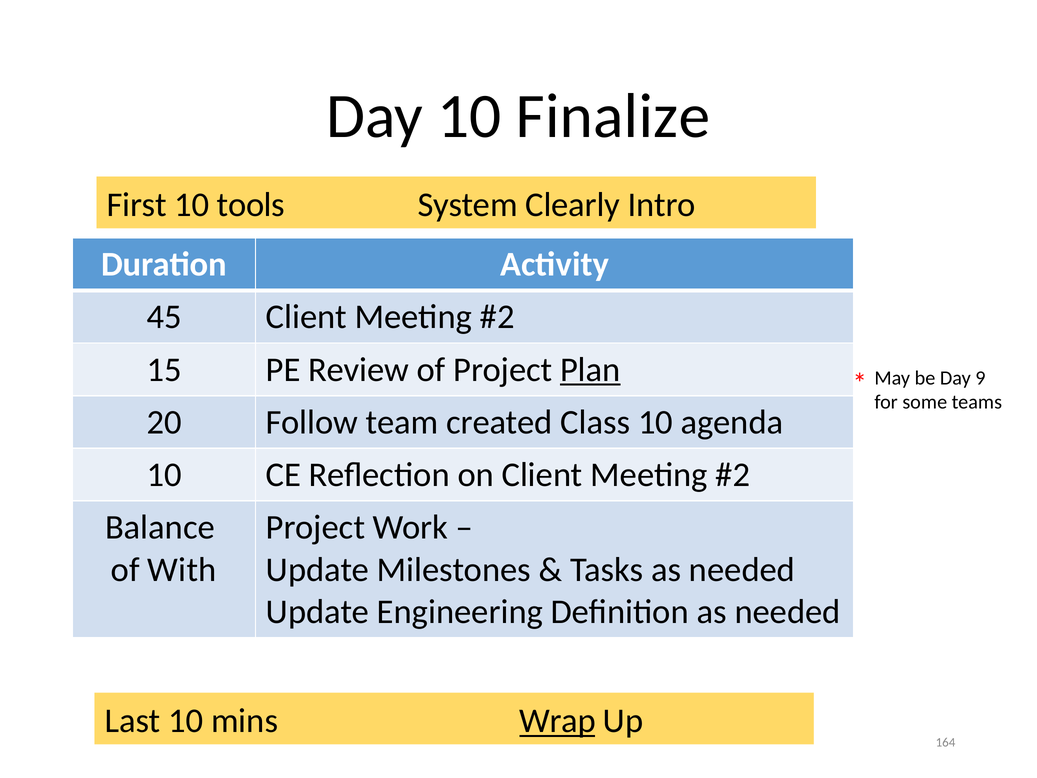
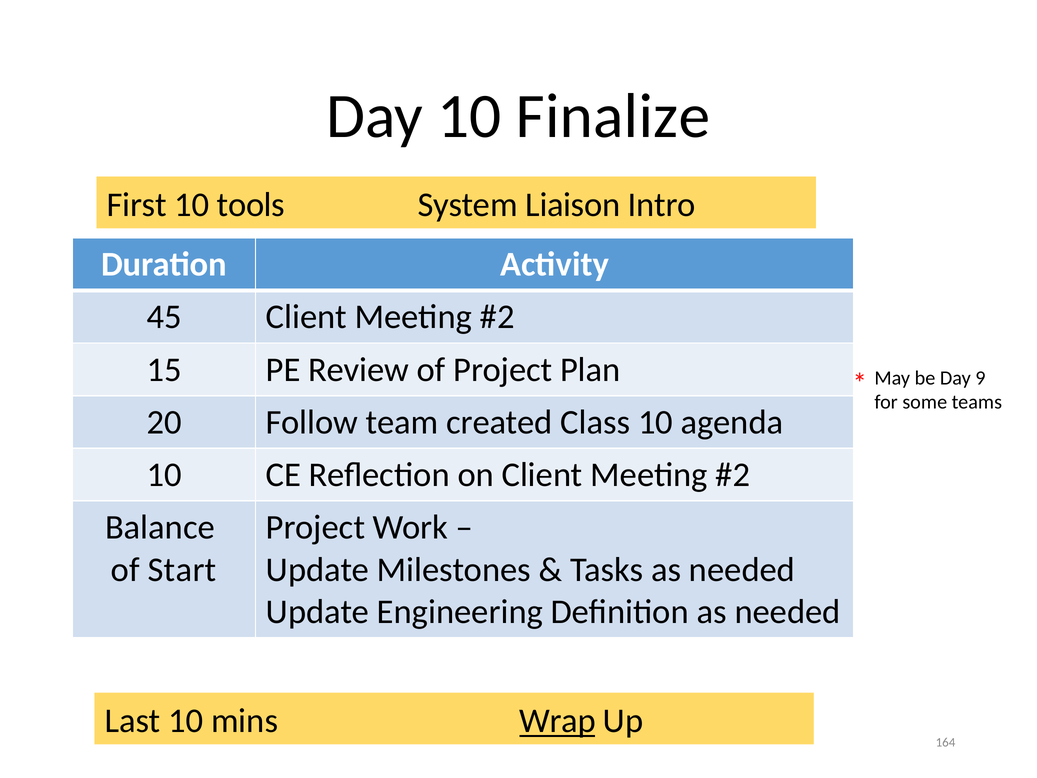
Clearly: Clearly -> Liaison (573, 205)
Plan underline: present -> none (590, 370)
With: With -> Start (182, 569)
